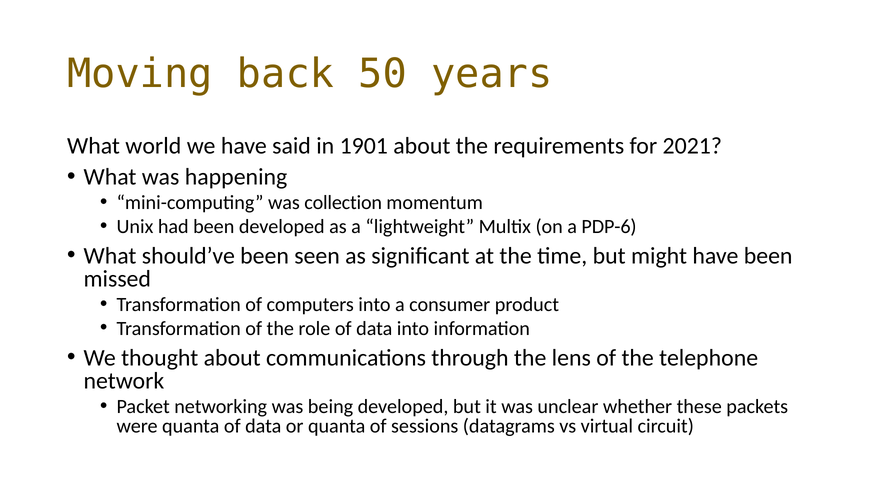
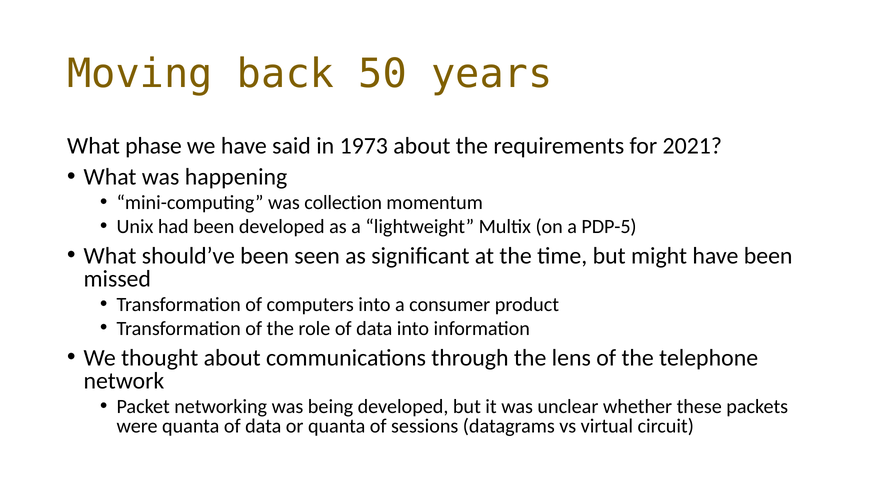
world: world -> phase (153, 146)
1901: 1901 -> 1973 (364, 146)
PDP-6: PDP-6 -> PDP-5 (609, 226)
